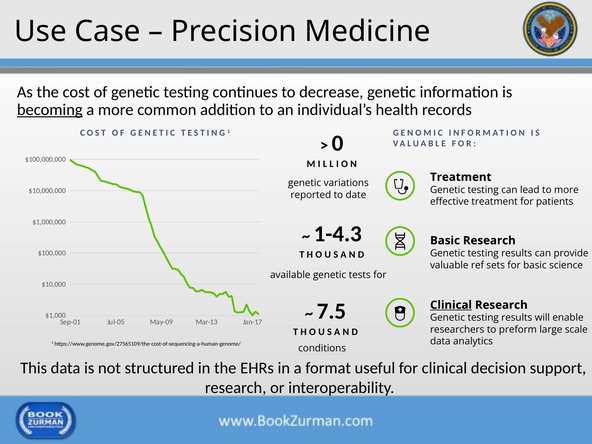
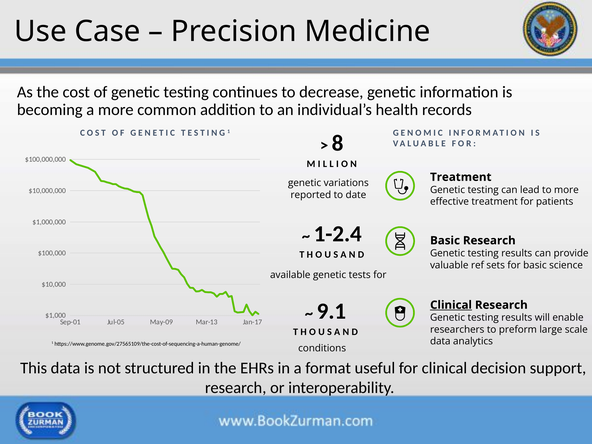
becoming underline: present -> none (50, 110)
0: 0 -> 8 (338, 143)
1-4.3: 1-4.3 -> 1-2.4 (338, 234)
7.5: 7.5 -> 9.1 (331, 311)
